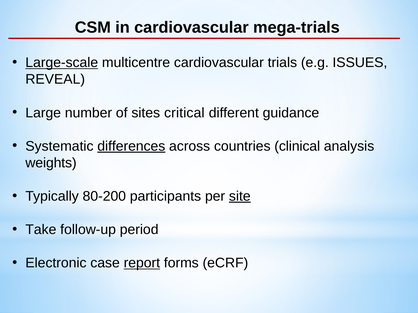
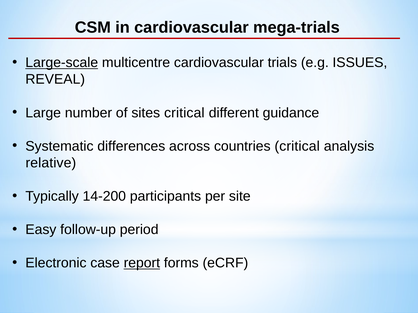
differences underline: present -> none (131, 146)
countries clinical: clinical -> critical (297, 146)
weights: weights -> relative (51, 163)
80-200: 80-200 -> 14-200 (104, 197)
site underline: present -> none (240, 197)
Take: Take -> Easy (41, 230)
